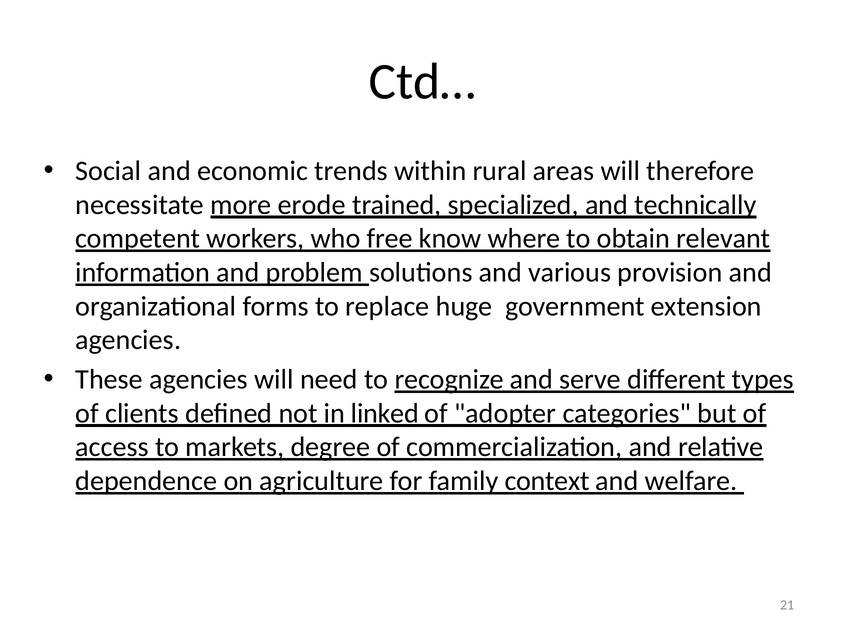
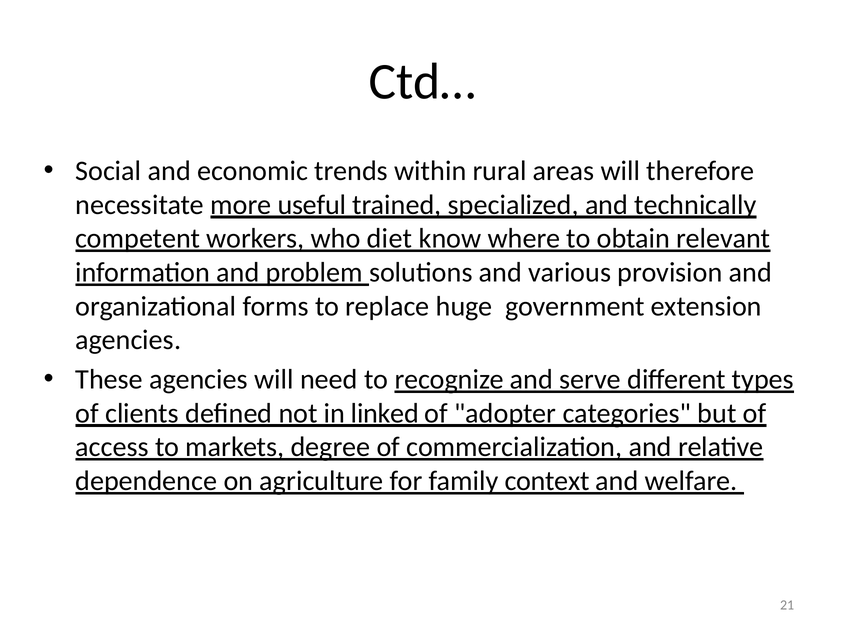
erode: erode -> useful (312, 205)
free: free -> diet (389, 239)
